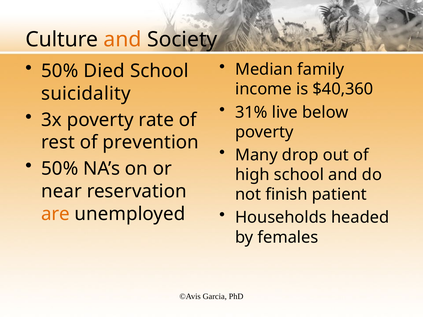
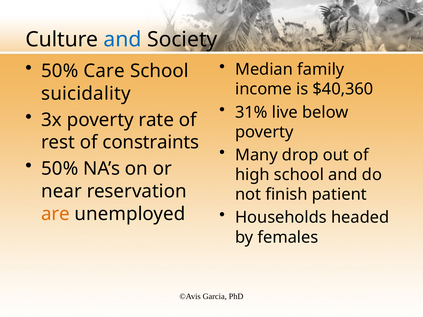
and colour: orange -> blue (123, 40)
Died: Died -> Care (104, 71)
prevention: prevention -> constraints (151, 143)
